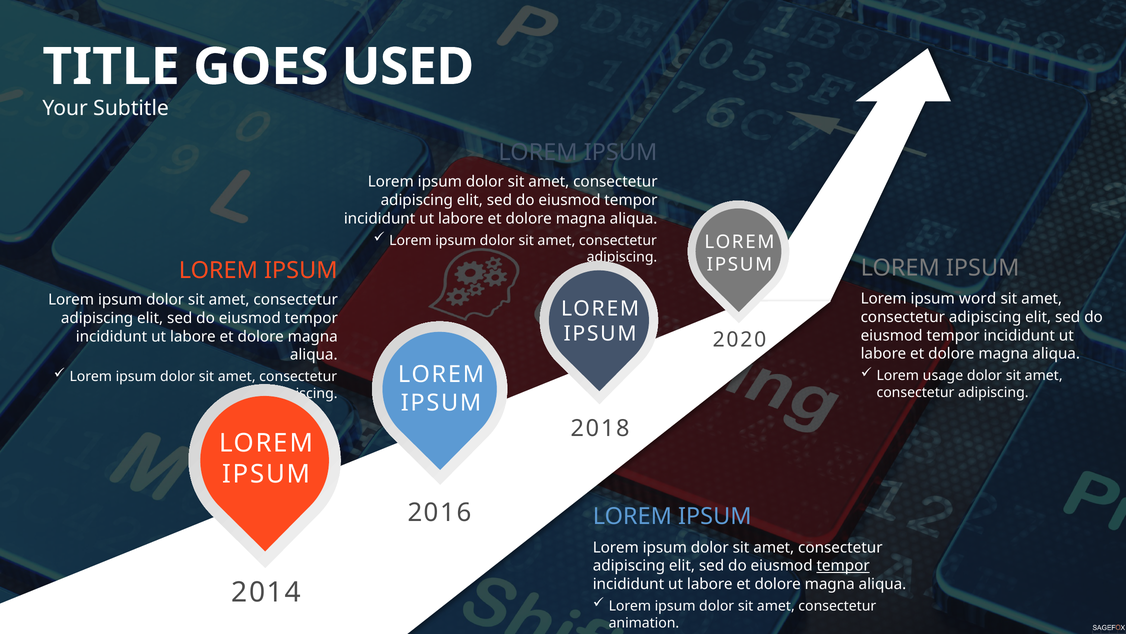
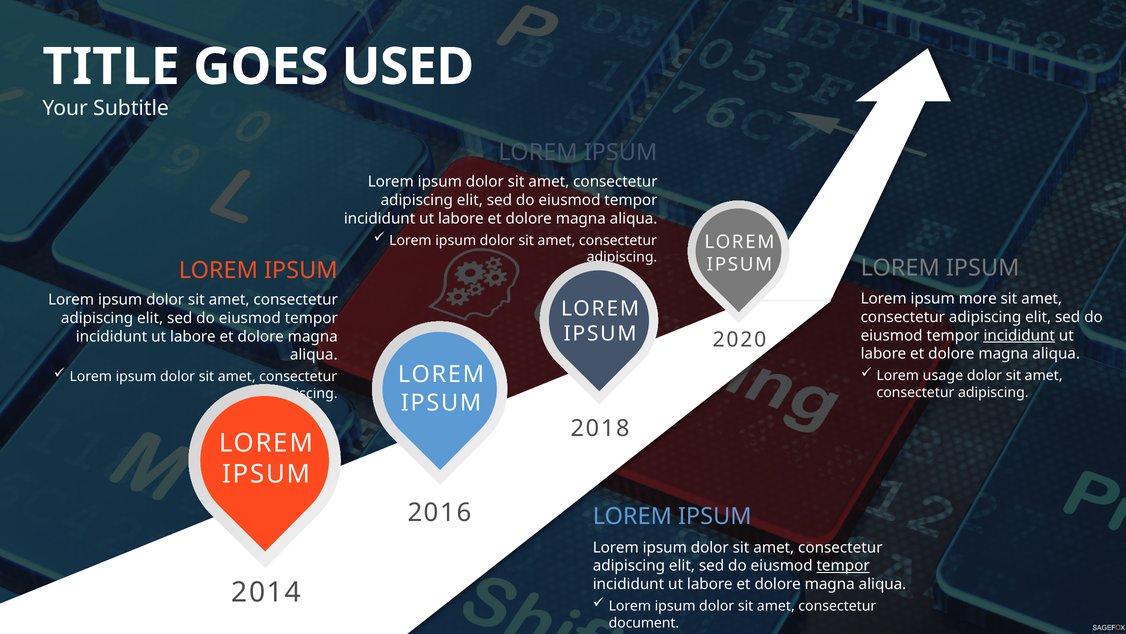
word: word -> more (978, 299)
incididunt underline: none -> present (1019, 335)
animation: animation -> document (644, 622)
